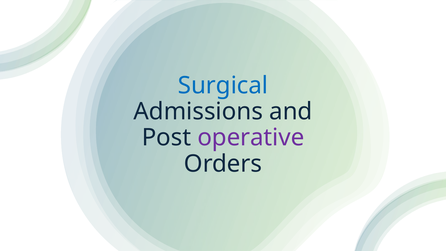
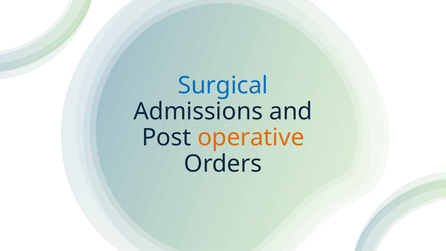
operative colour: purple -> orange (251, 138)
